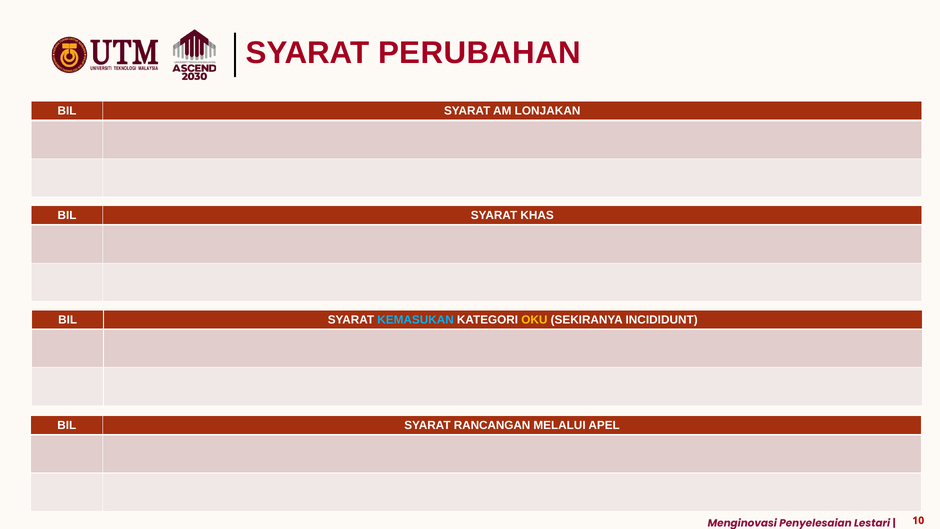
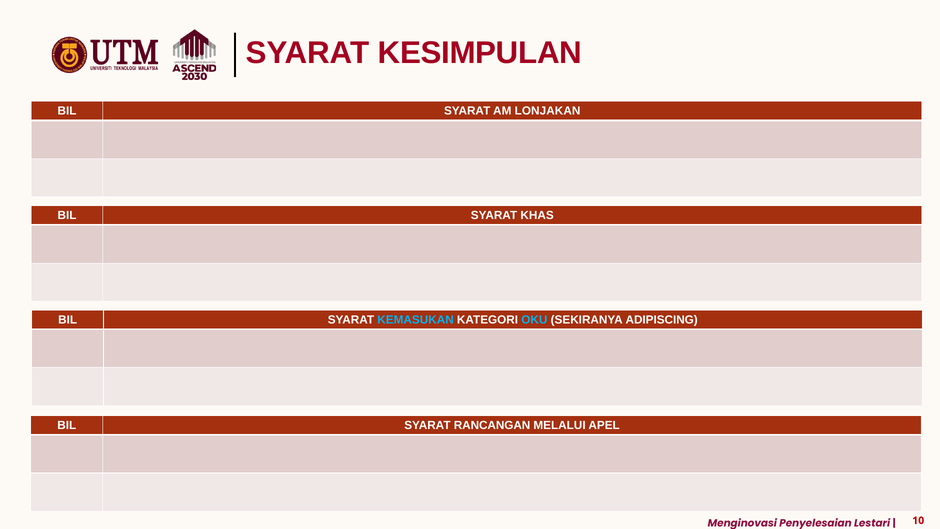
PERUBAHAN: PERUBAHAN -> KESIMPULAN (480, 53)
OKU colour: yellow -> light blue (534, 320)
INCIDIDUNT: INCIDIDUNT -> ADIPISCING (662, 320)
